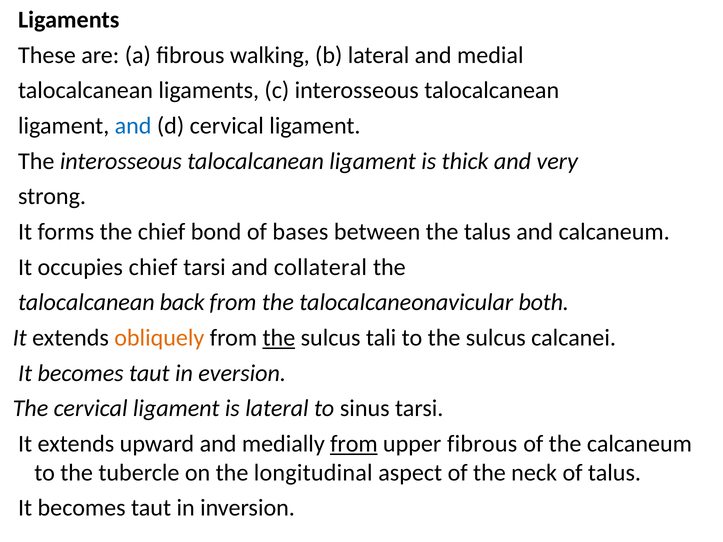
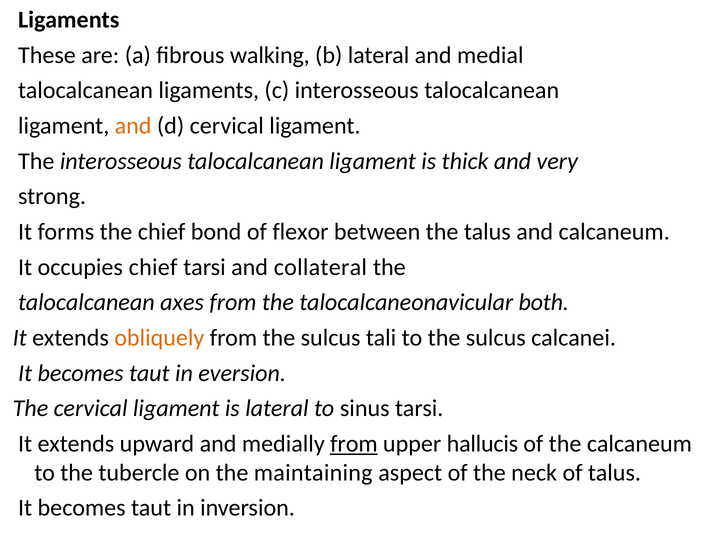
and colour: blue -> orange (133, 126)
bases: bases -> flexor (301, 232)
back: back -> axes (182, 303)
the underline: present -> none (279, 338)
upper fibrous: fibrous -> hallucis (482, 444)
longitudinal: longitudinal -> maintaining (313, 473)
